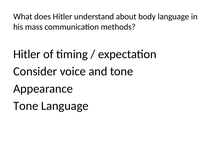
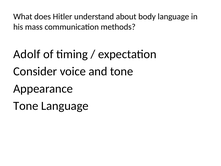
Hitler: Hitler -> Adolf (27, 54)
